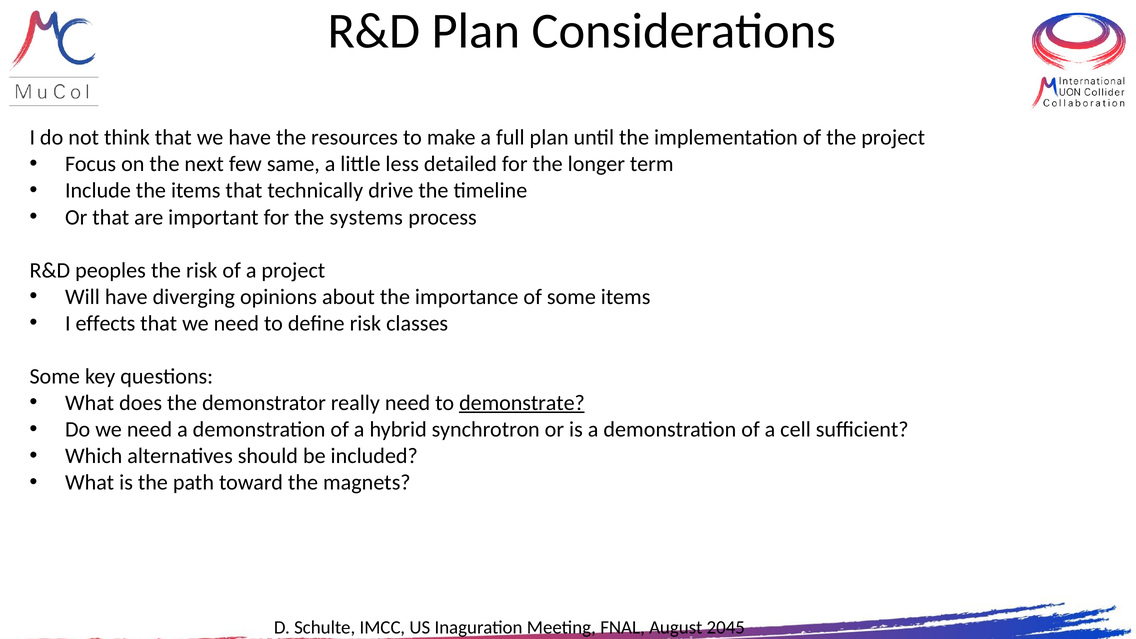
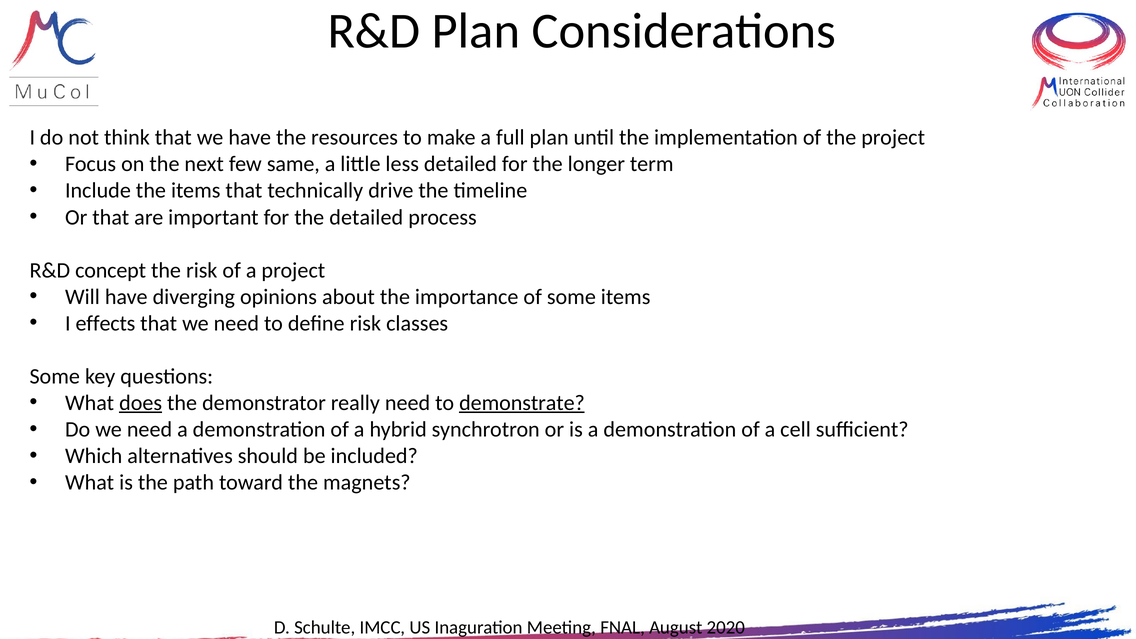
the systems: systems -> detailed (366, 217)
peoples: peoples -> concept (111, 270)
does underline: none -> present (141, 403)
2045: 2045 -> 2020 (726, 627)
